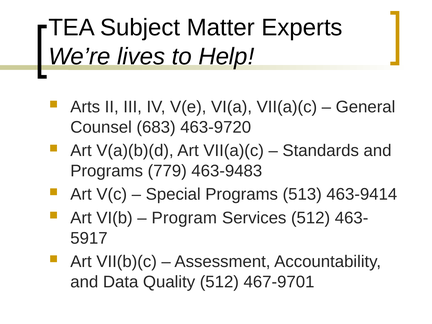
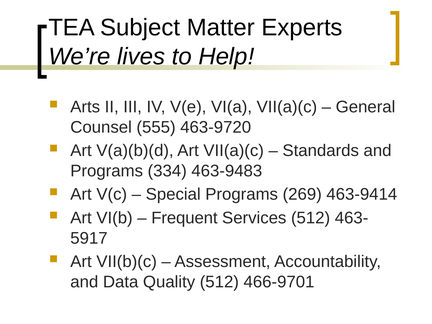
683: 683 -> 555 (156, 127)
779: 779 -> 334 (167, 171)
513: 513 -> 269 (302, 194)
Program: Program -> Frequent (184, 218)
467-9701: 467-9701 -> 466-9701 (279, 282)
